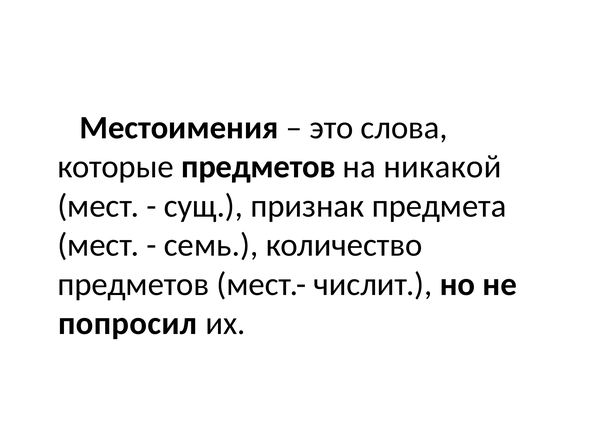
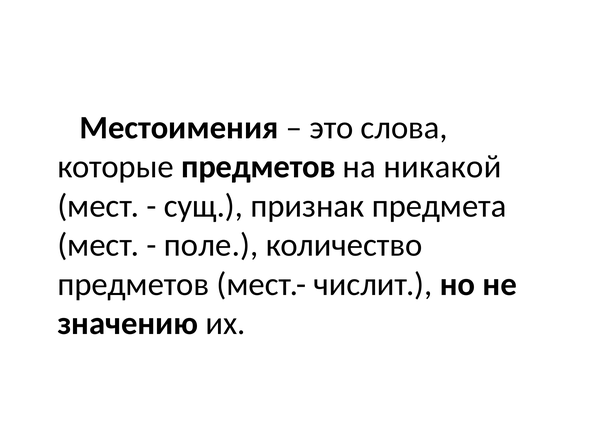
семь: семь -> поле (211, 246)
попросил: попросил -> значению (128, 324)
